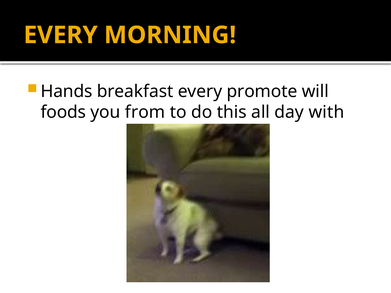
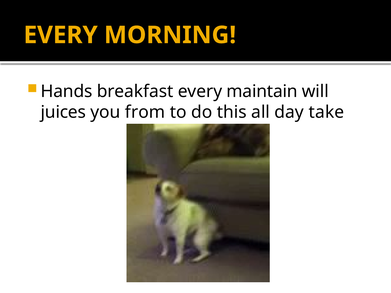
promote: promote -> maintain (262, 91)
foods: foods -> juices (63, 112)
with: with -> take (326, 112)
